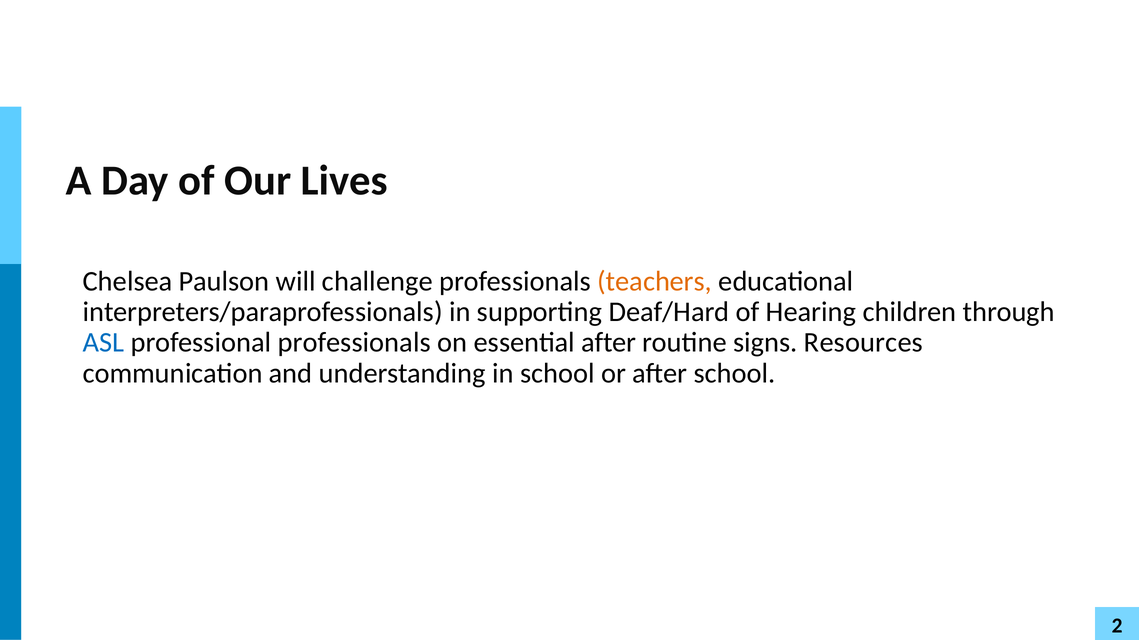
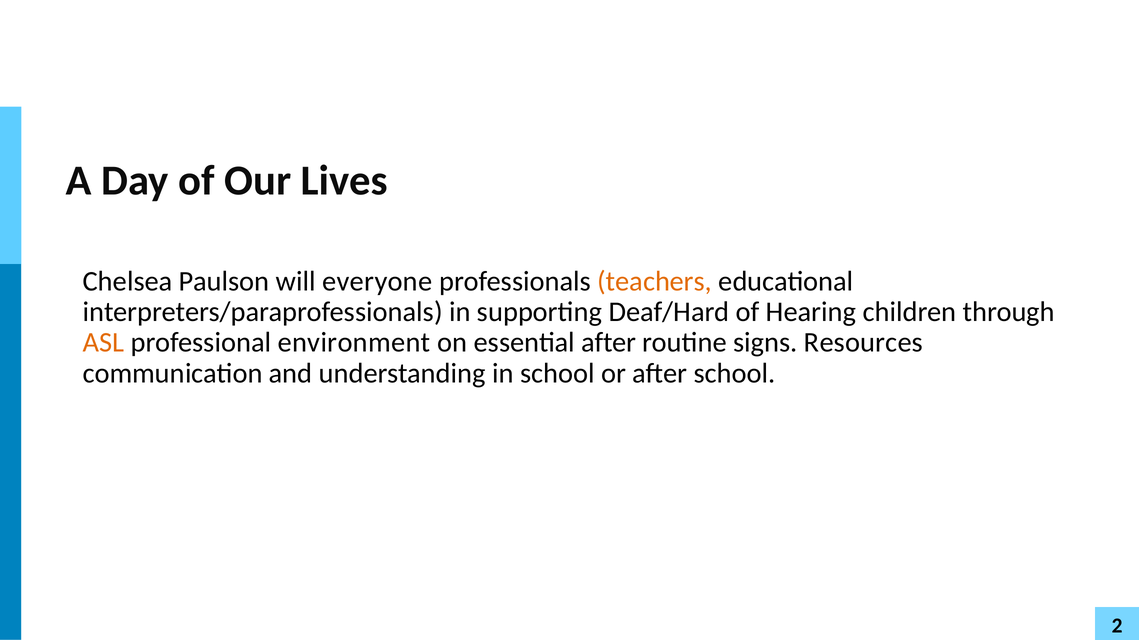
challenge: challenge -> everyone (377, 281)
ASL colour: blue -> orange (104, 343)
professional professionals: professionals -> environment (354, 343)
